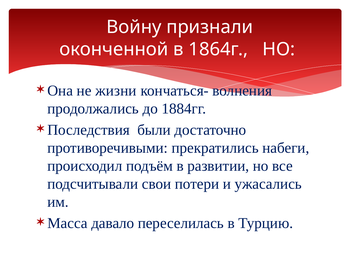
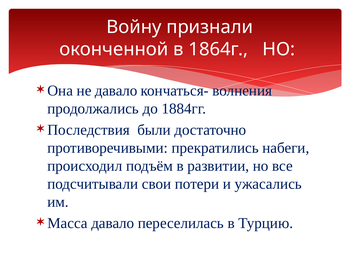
не жизни: жизни -> давало (116, 91)
